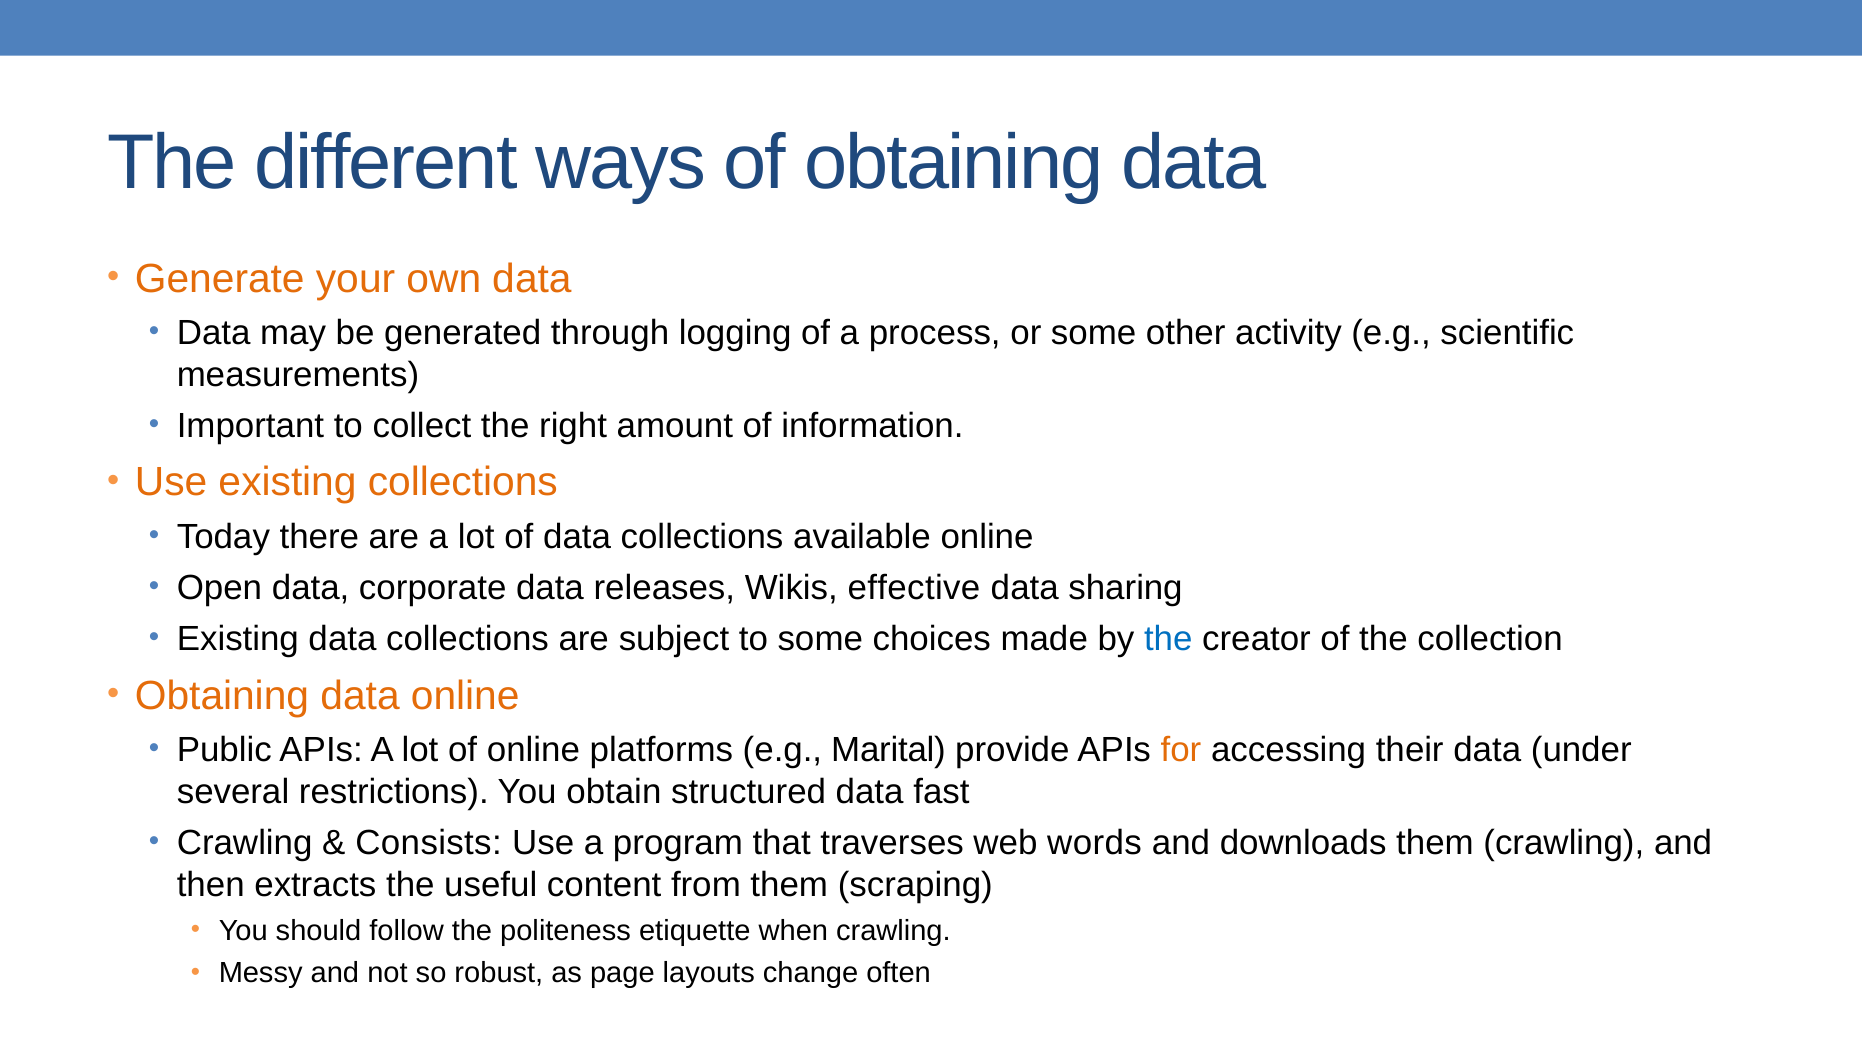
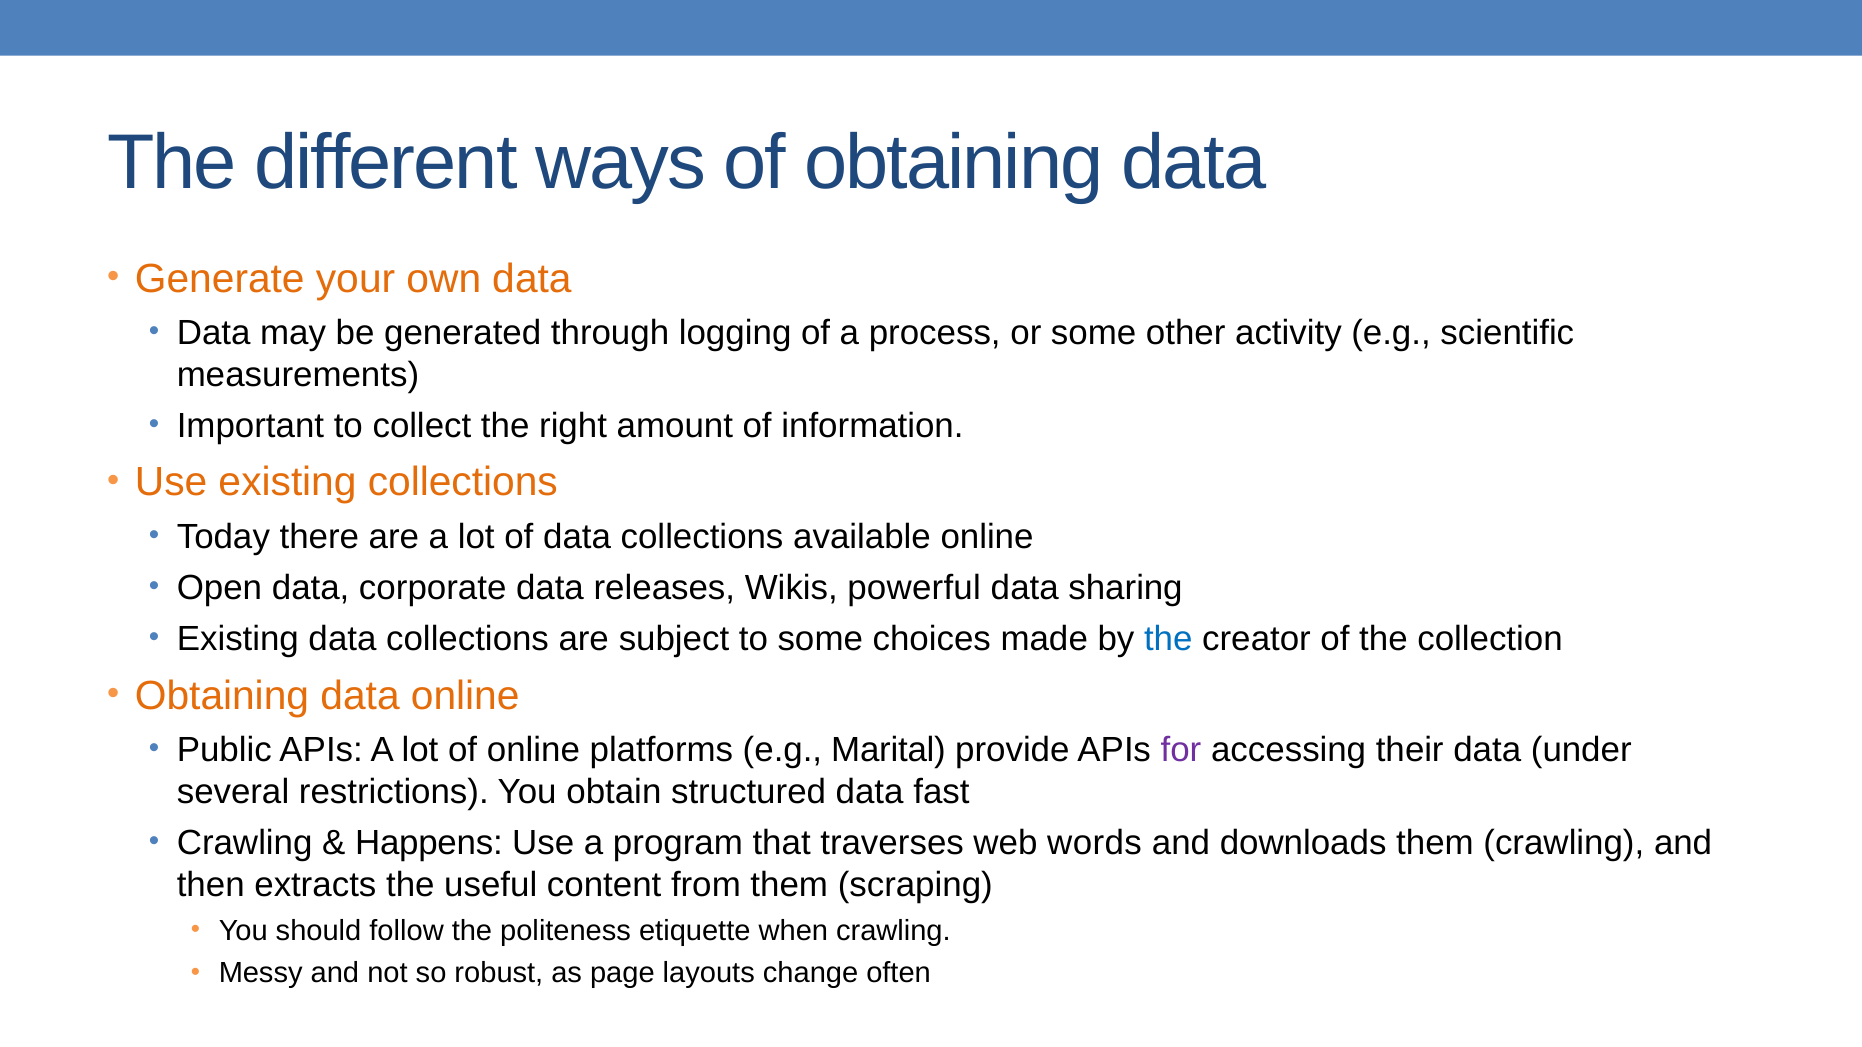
effective: effective -> powerful (914, 588)
for colour: orange -> purple (1181, 750)
Consists: Consists -> Happens (429, 843)
